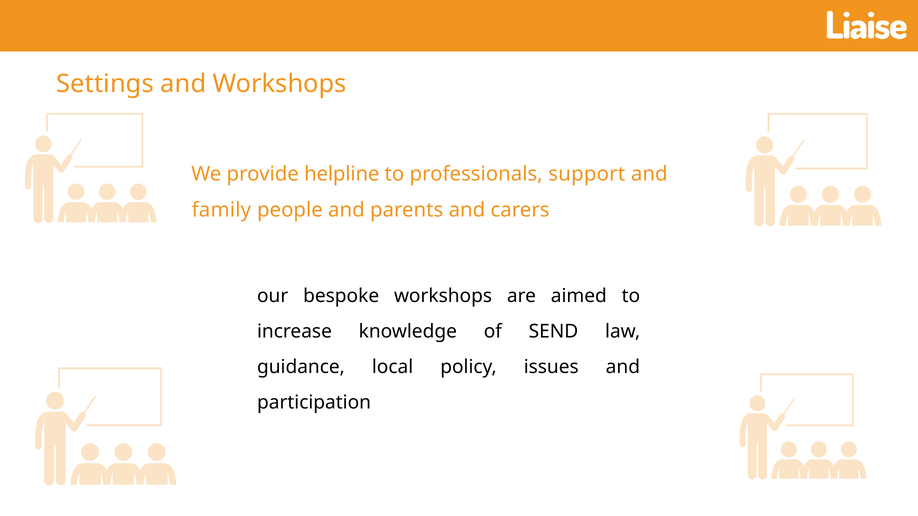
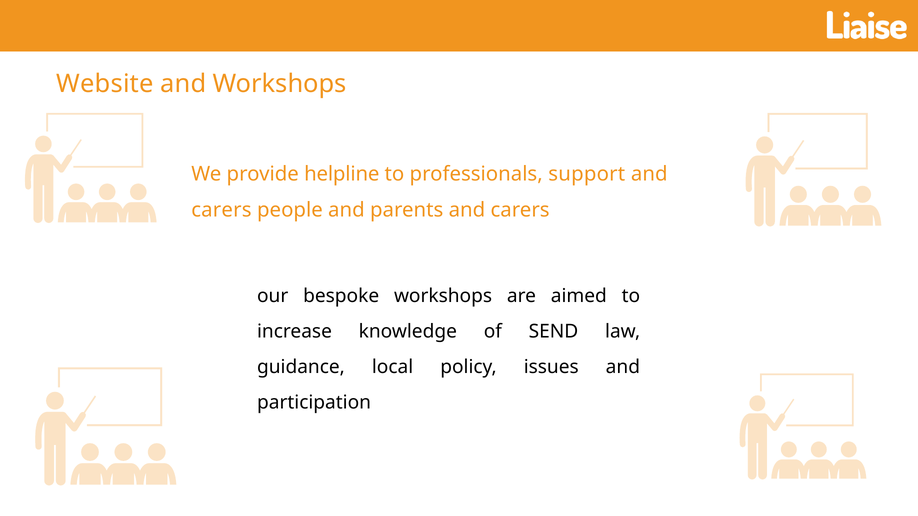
Settings: Settings -> Website (105, 84)
family: family -> carers (221, 210)
